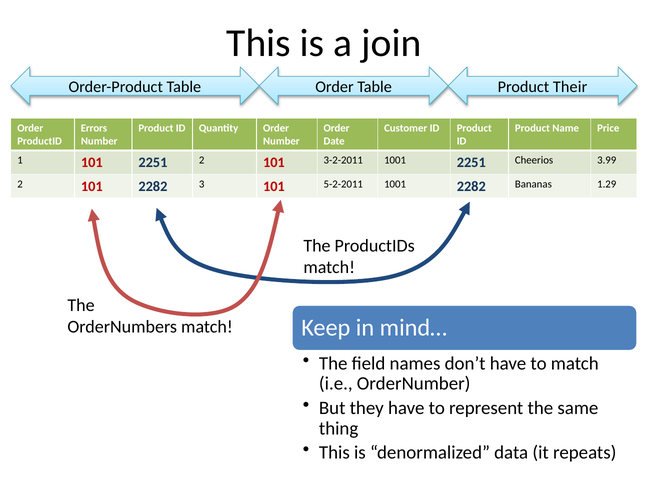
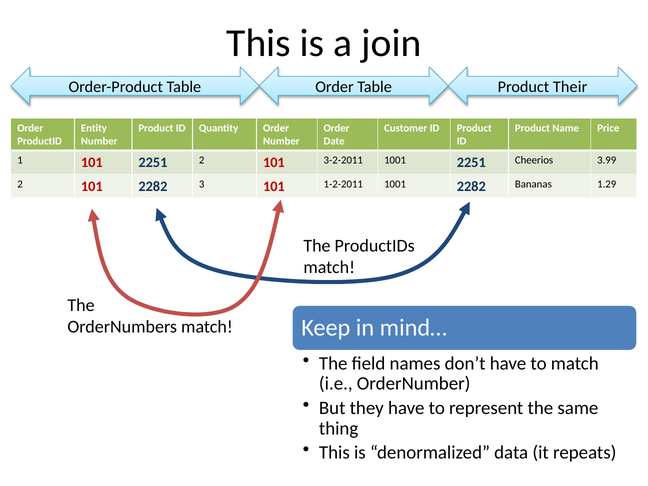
Errors: Errors -> Entity (94, 128)
5-2-2011: 5-2-2011 -> 1-2-2011 (343, 184)
